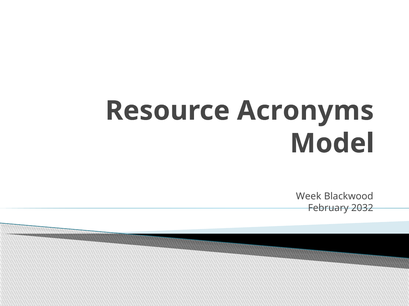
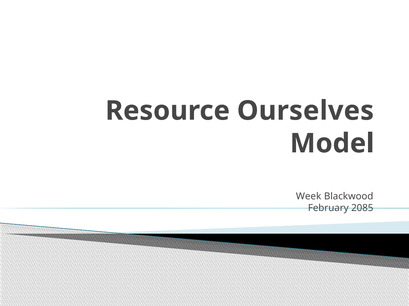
Acronyms: Acronyms -> Ourselves (305, 111)
2032: 2032 -> 2085 (362, 208)
